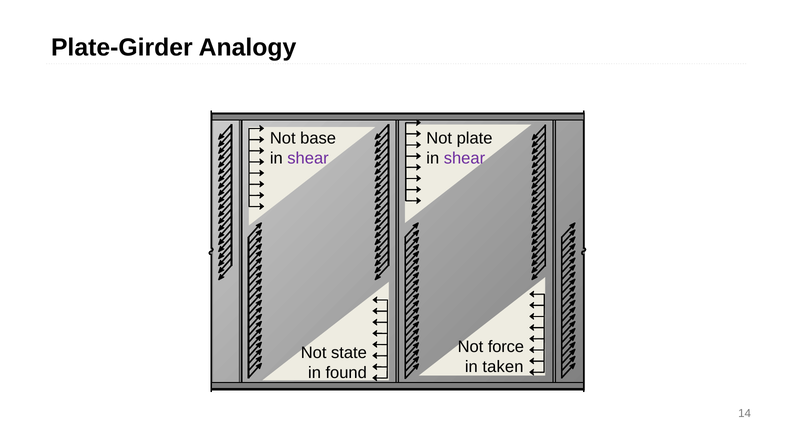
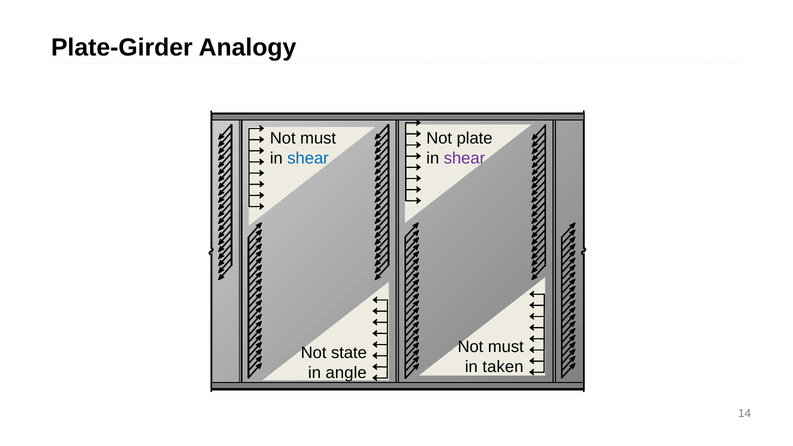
base: base -> must (318, 139)
shear colour: purple -> blue (308, 158)
force: force -> must (506, 347)
found: found -> angle (346, 373)
